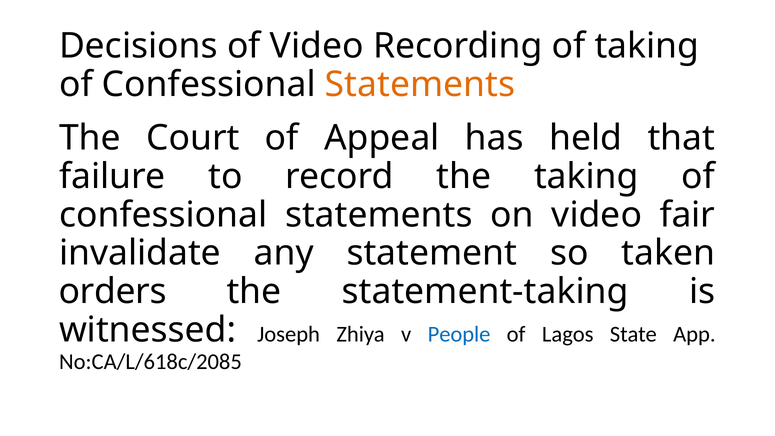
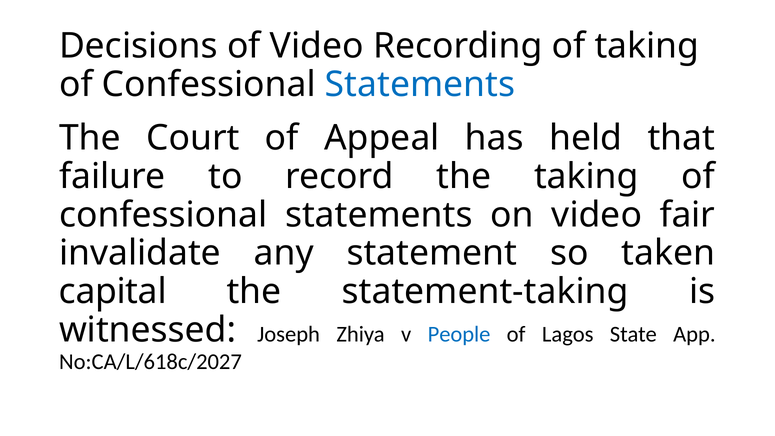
Statements colour: orange -> blue (420, 84)
orders: orders -> capital (113, 292)
No:CA/L/618c/2085: No:CA/L/618c/2085 -> No:CA/L/618c/2027 (150, 362)
